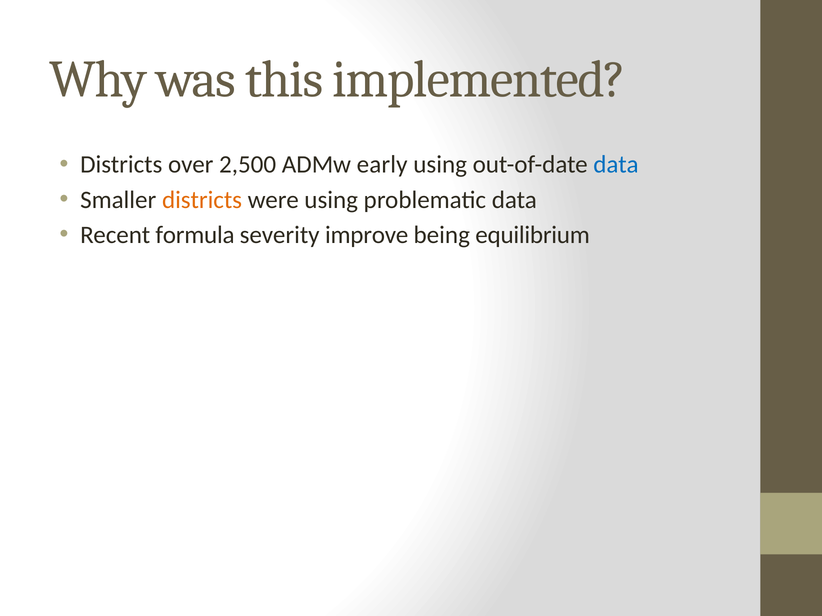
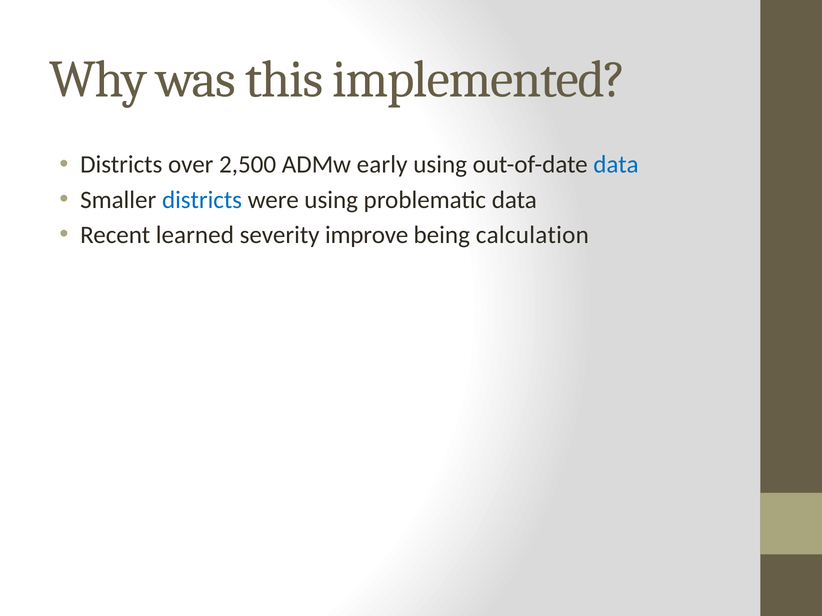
districts colour: orange -> blue (202, 200)
formula: formula -> learned (195, 235)
equilibrium: equilibrium -> calculation (532, 235)
